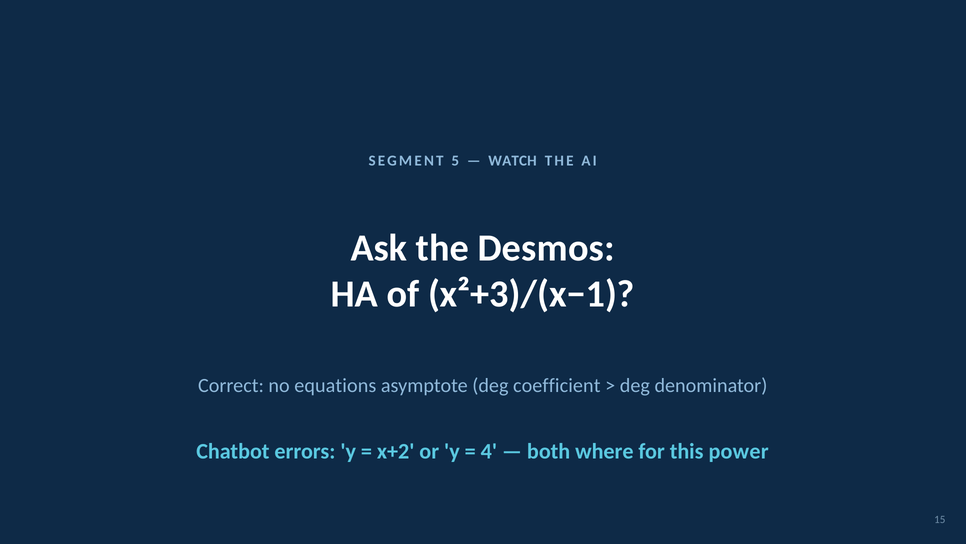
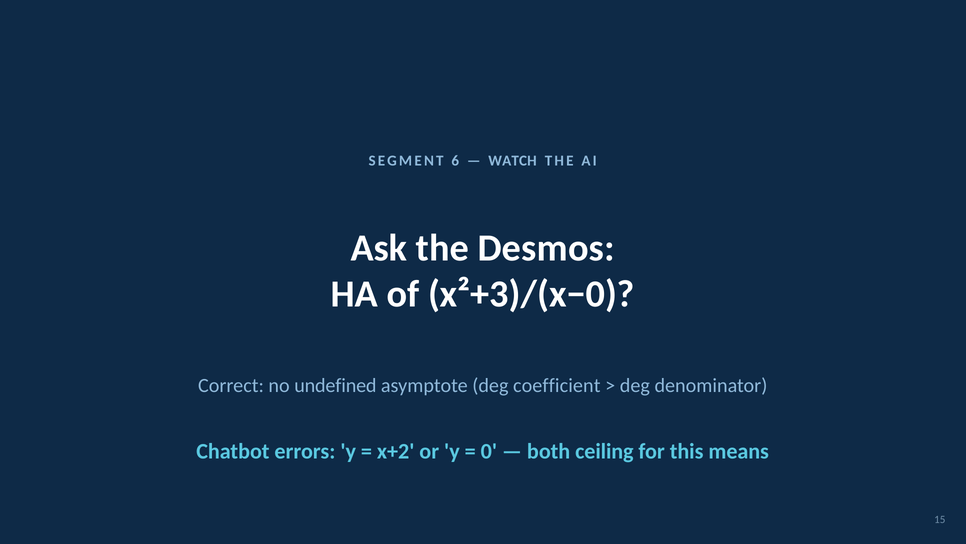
5: 5 -> 6 (455, 160)
x²+3)/(x−1: x²+3)/(x−1 -> x²+3)/(x−0 (531, 294)
equations: equations -> undefined (335, 385)
4: 4 -> 0 (489, 451)
where: where -> ceiling (604, 451)
power: power -> means (739, 451)
